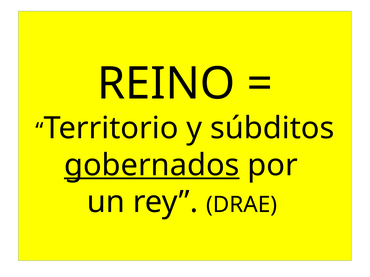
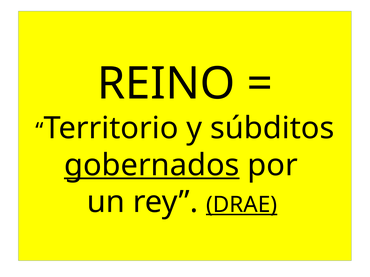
DRAE underline: none -> present (242, 205)
